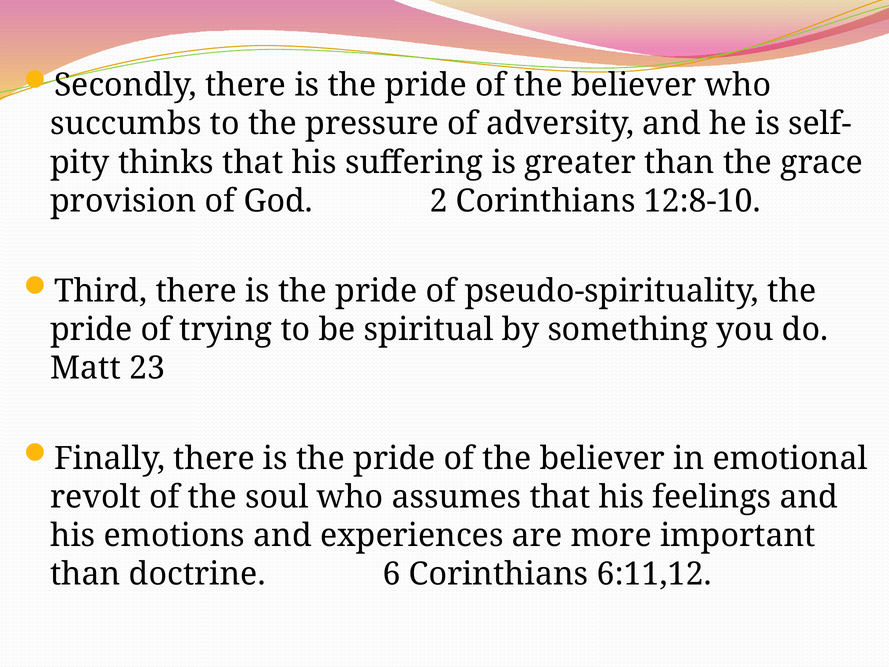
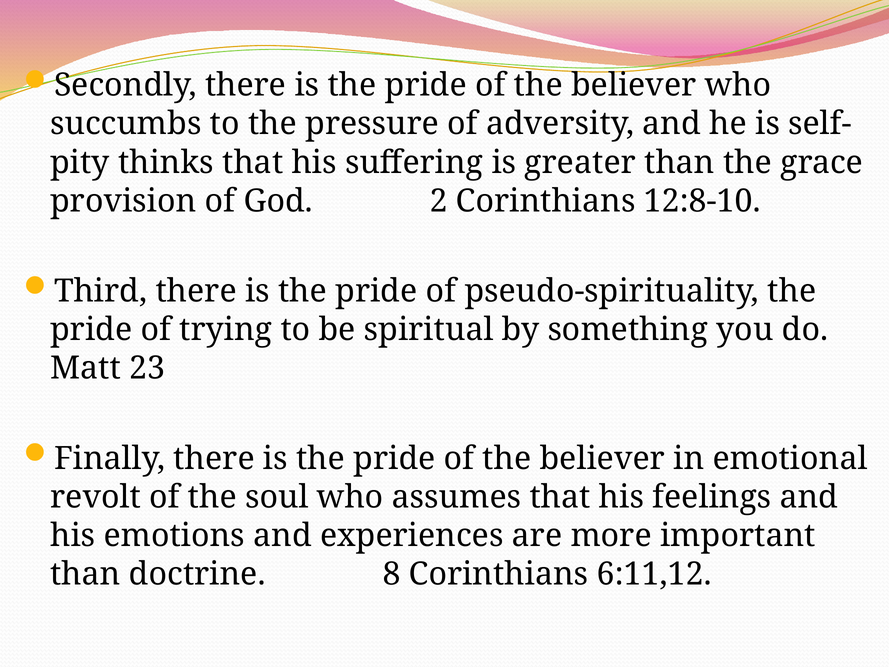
6: 6 -> 8 (391, 574)
